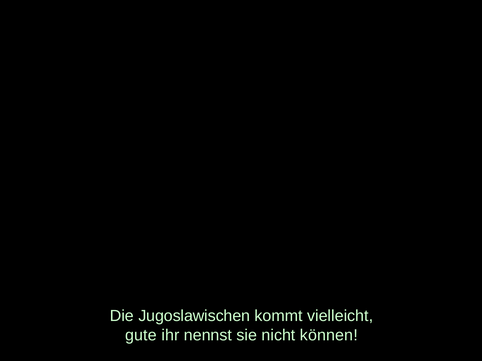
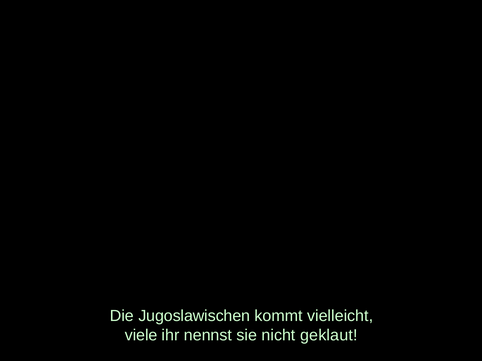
gute: gute -> viele (141, 336)
können: können -> geklaut (329, 336)
